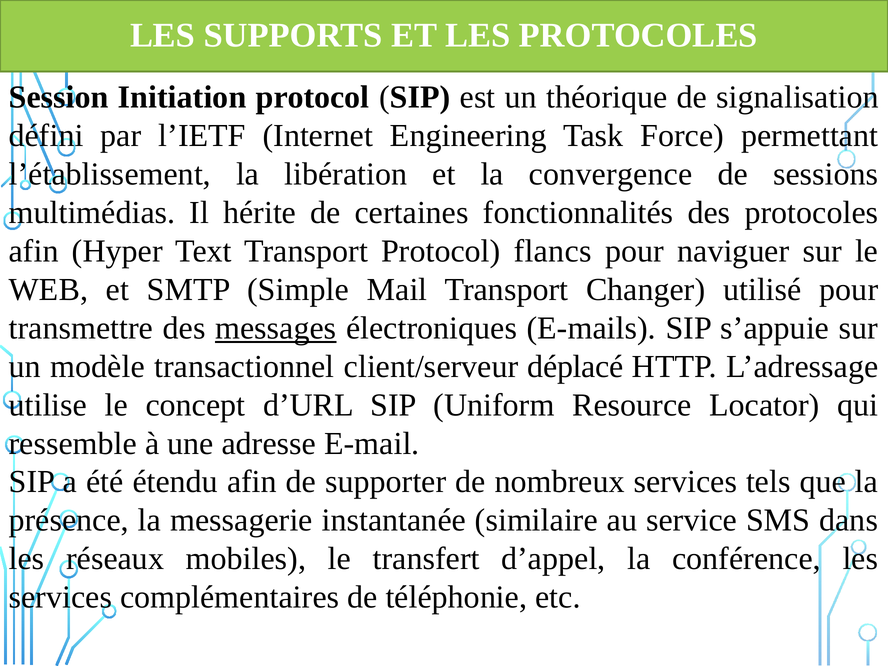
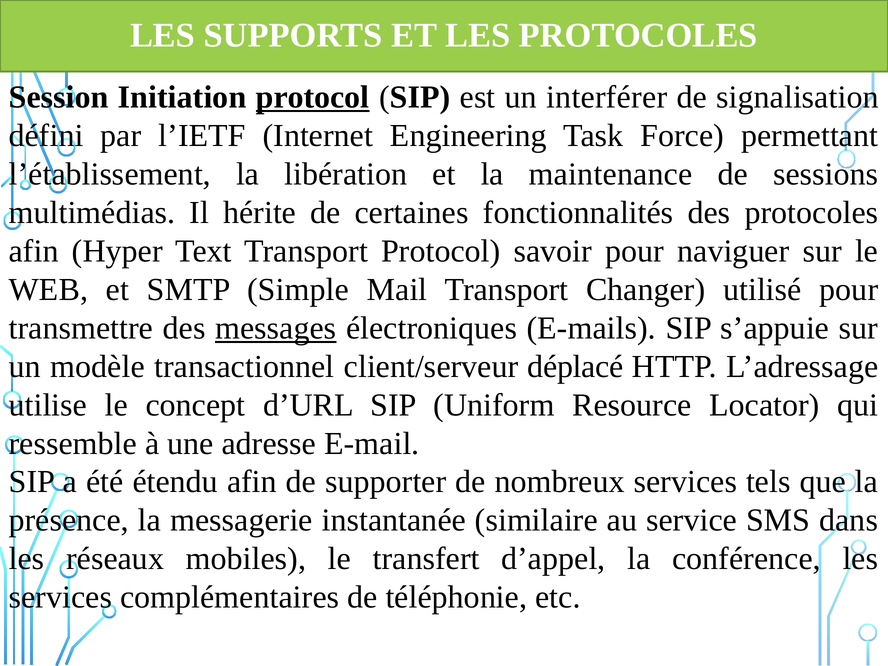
protocol underline: none -> present (313, 97)
théorique: théorique -> interférer (607, 97)
convergence: convergence -> maintenance (611, 174)
flancs: flancs -> savoir (553, 251)
